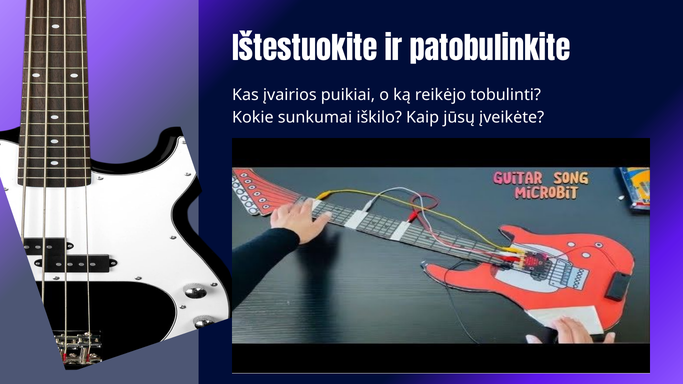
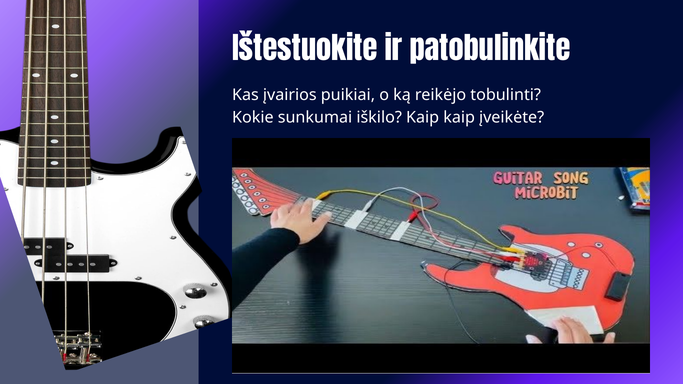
Kaip jūsų: jūsų -> kaip (459, 117)
